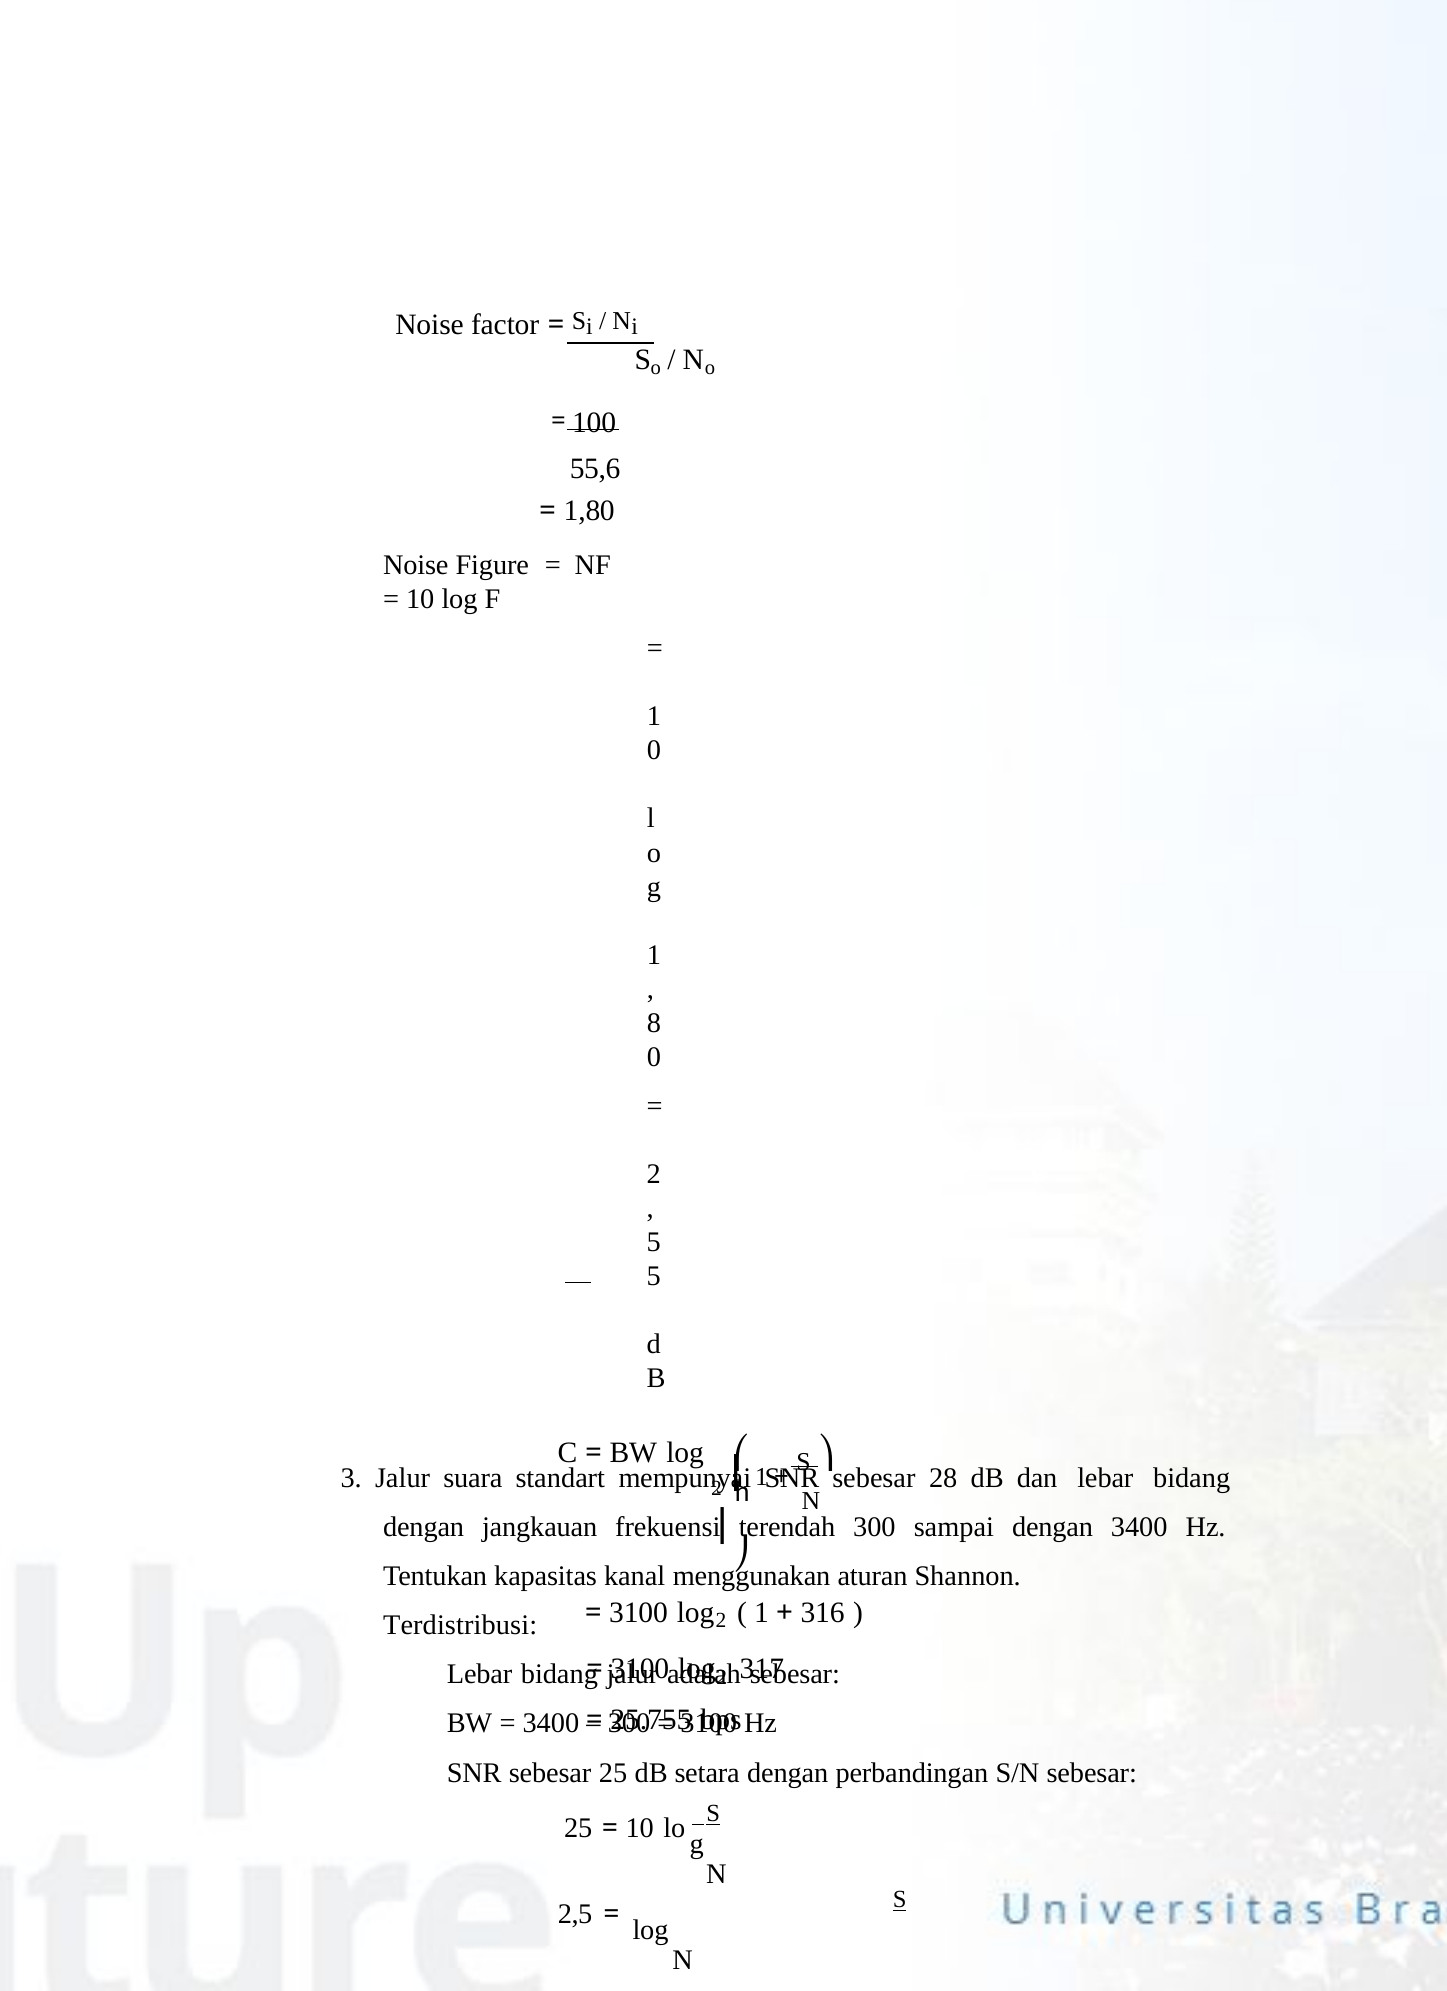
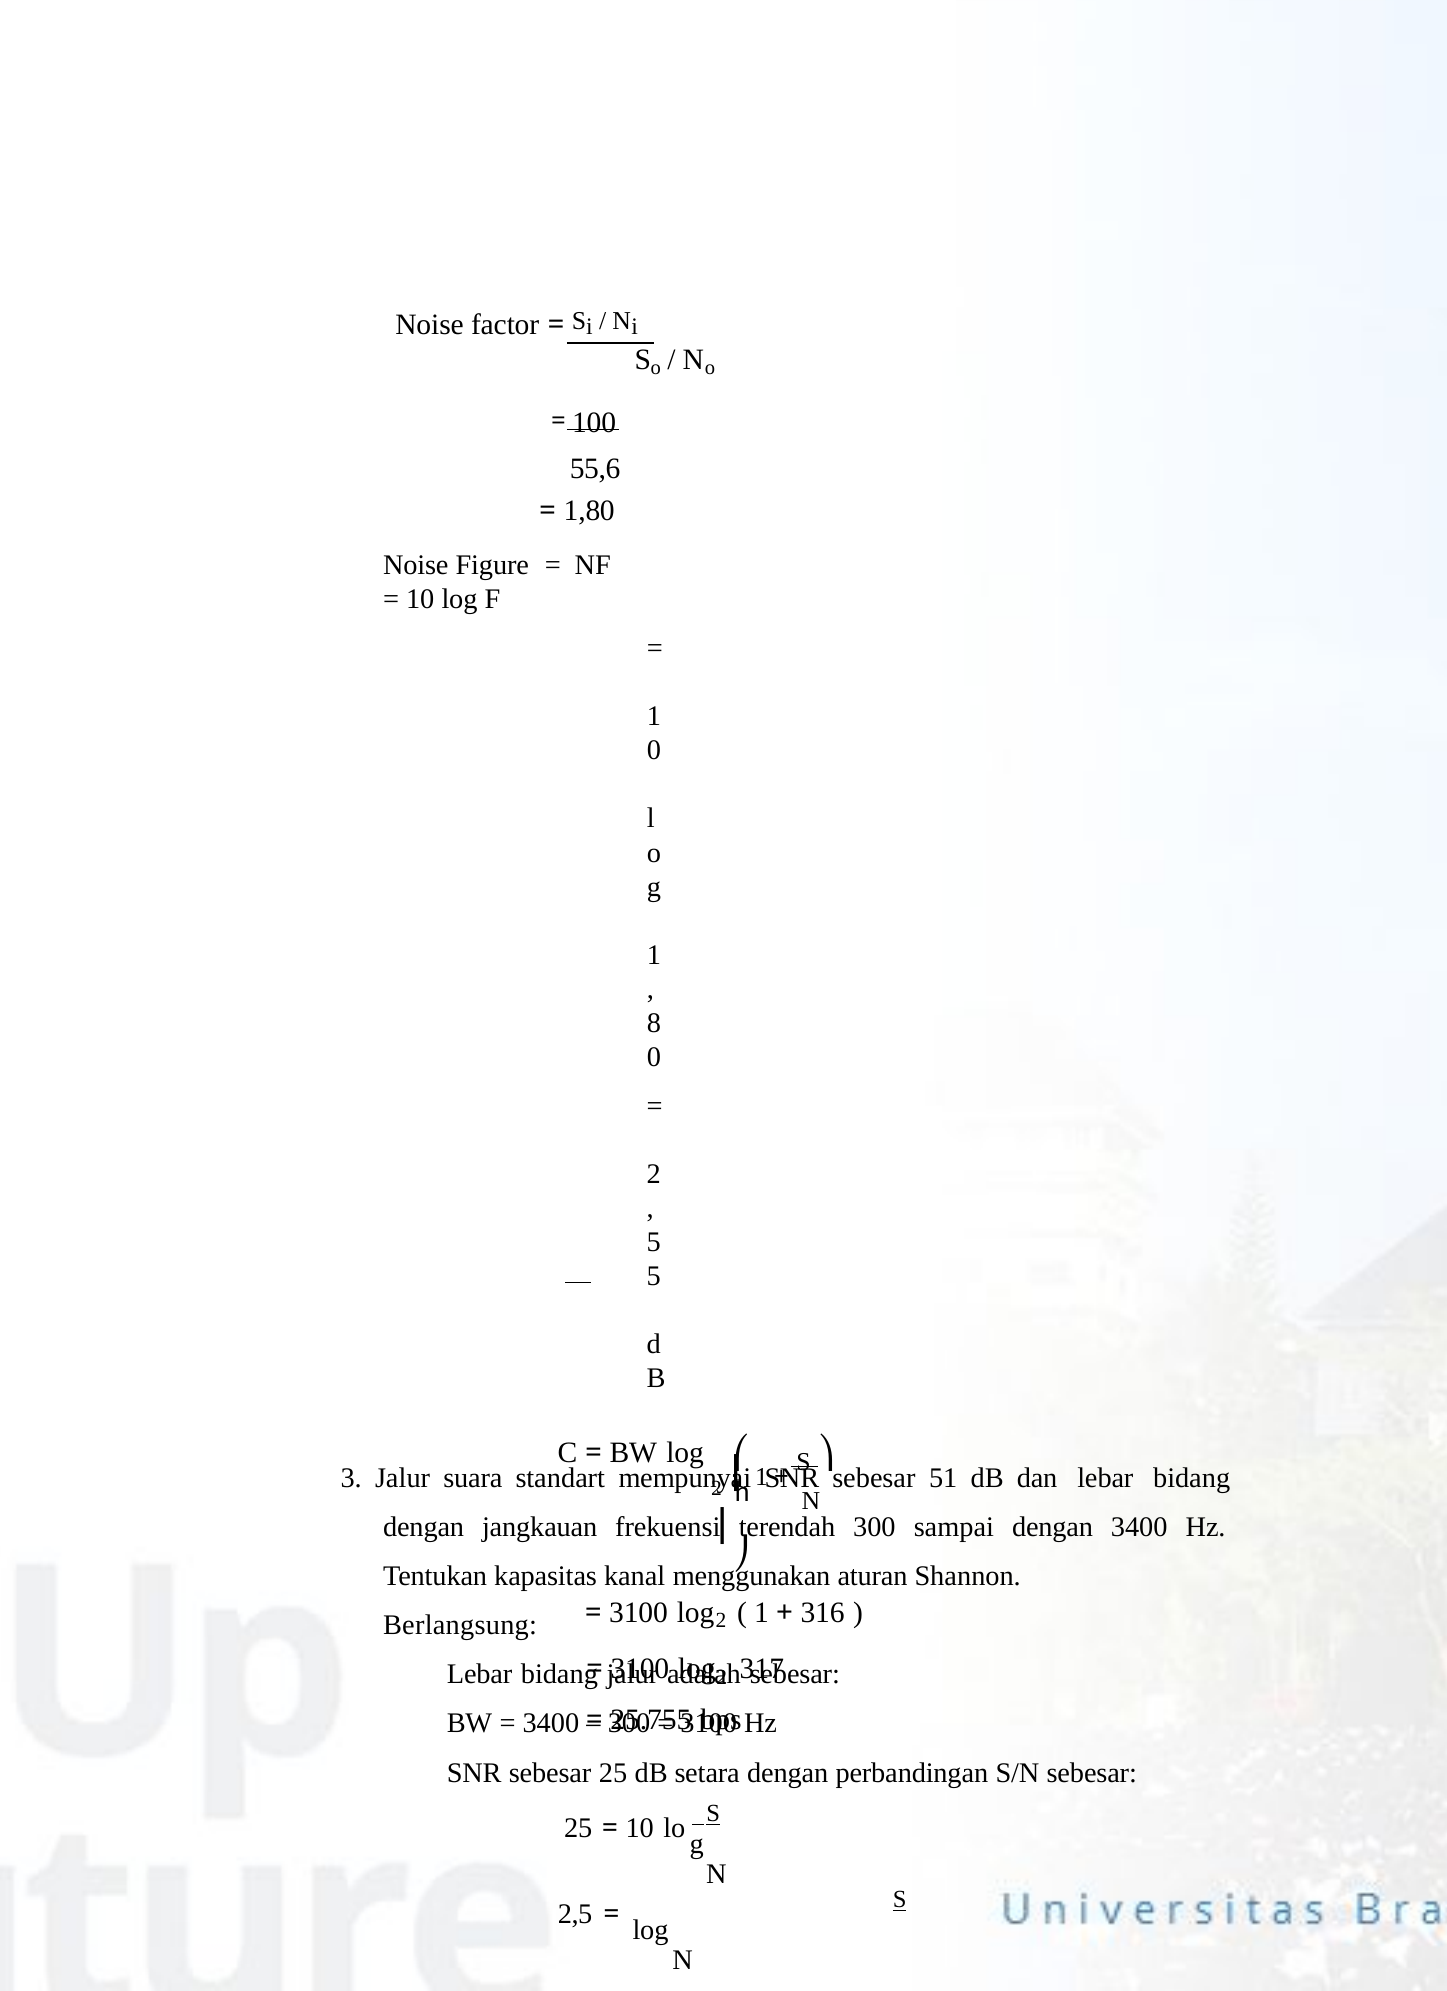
28: 28 -> 51 (943, 1478)
Terdistribusi: Terdistribusi -> Berlangsung (460, 1625)
